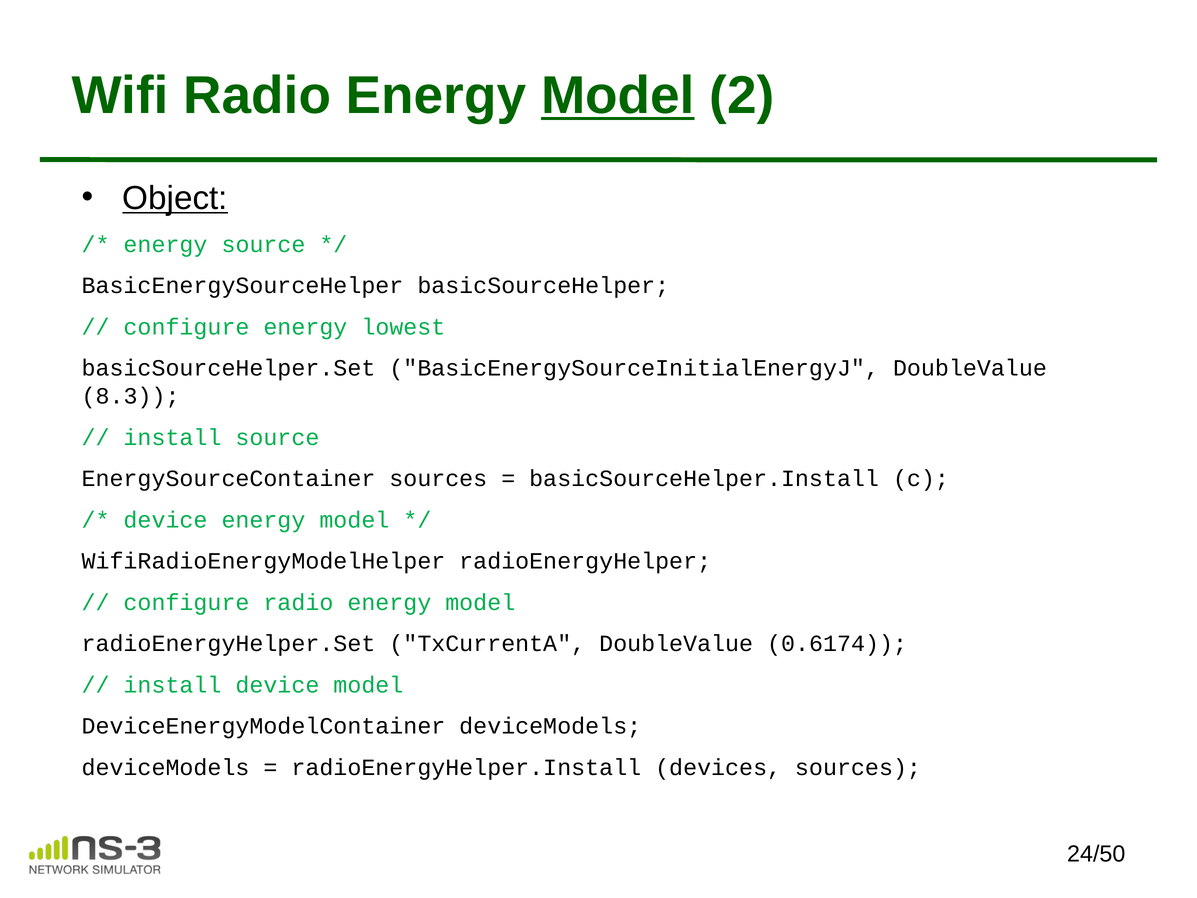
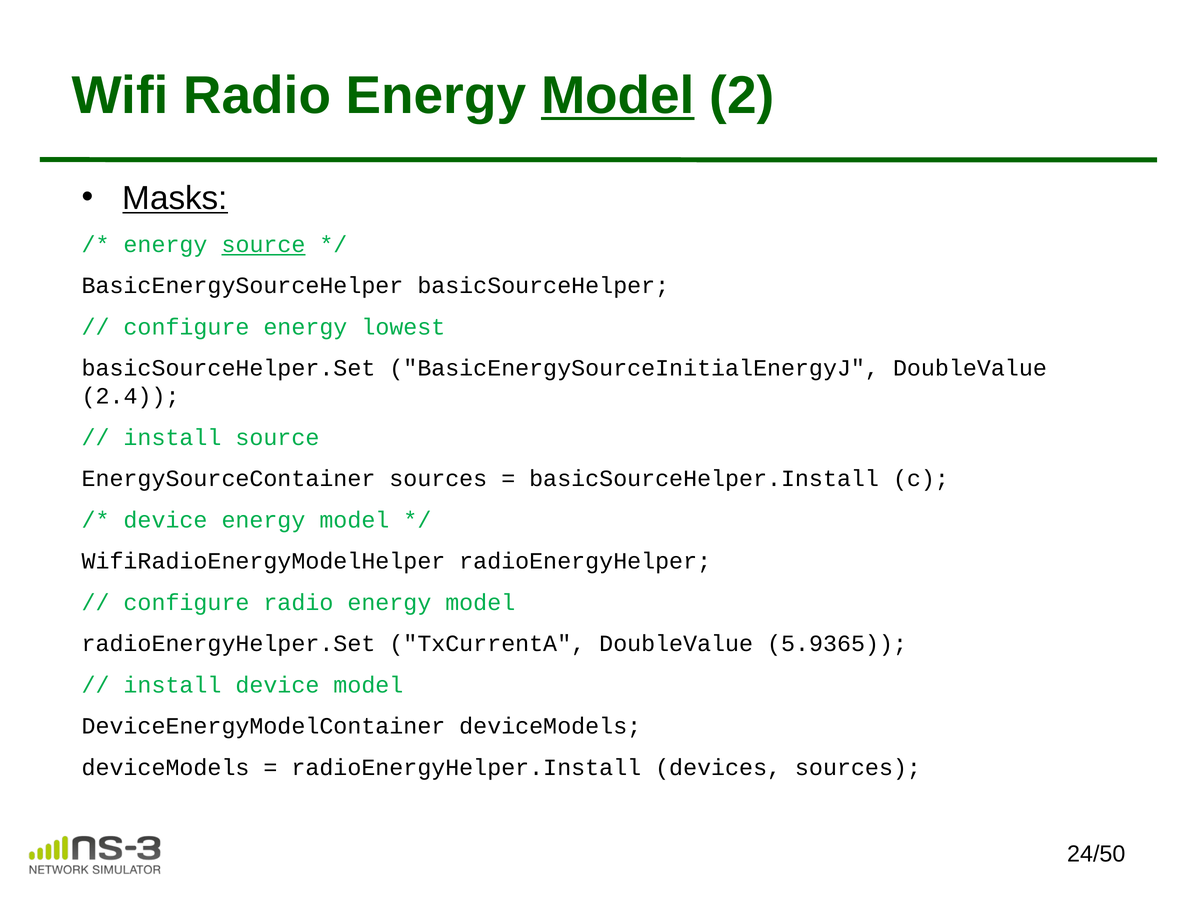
Object: Object -> Masks (175, 198)
source underline: none -> present (263, 244)
8.3: 8.3 -> 2.4 (131, 396)
0.6174: 0.6174 -> 5.9365 (837, 644)
